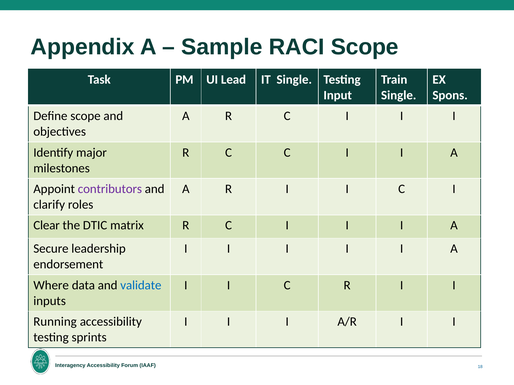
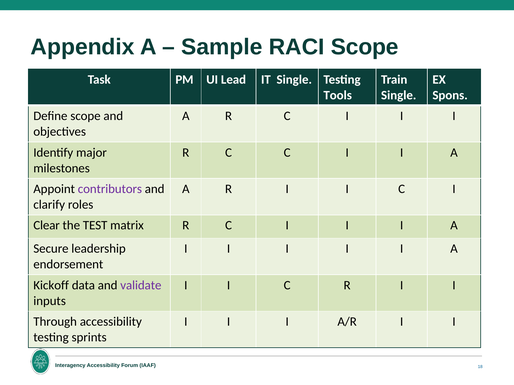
Input: Input -> Tools (338, 95)
DTIC: DTIC -> TEST (95, 226)
Where: Where -> Kickoff (51, 286)
validate colour: blue -> purple (141, 286)
Running: Running -> Through (55, 322)
